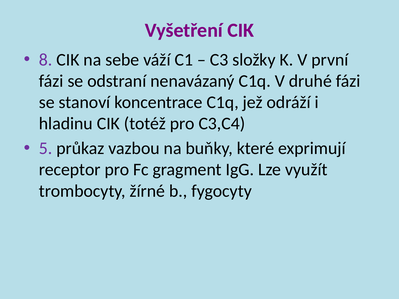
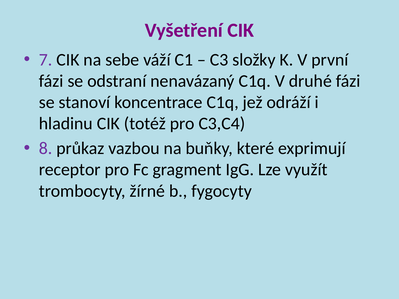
8: 8 -> 7 (46, 60)
5: 5 -> 8 (46, 149)
